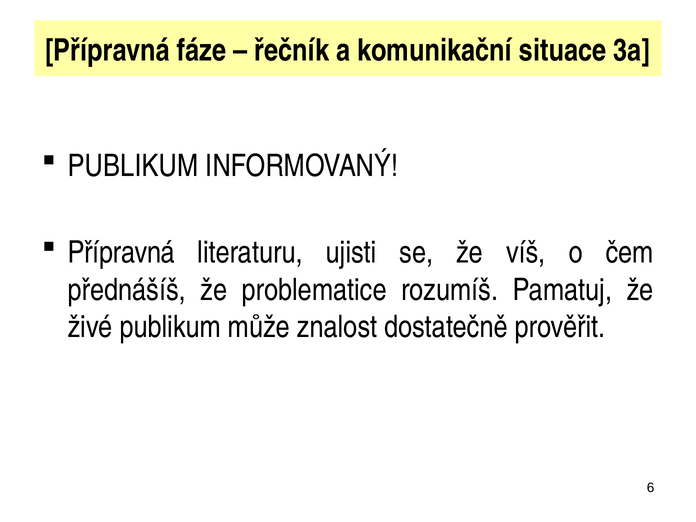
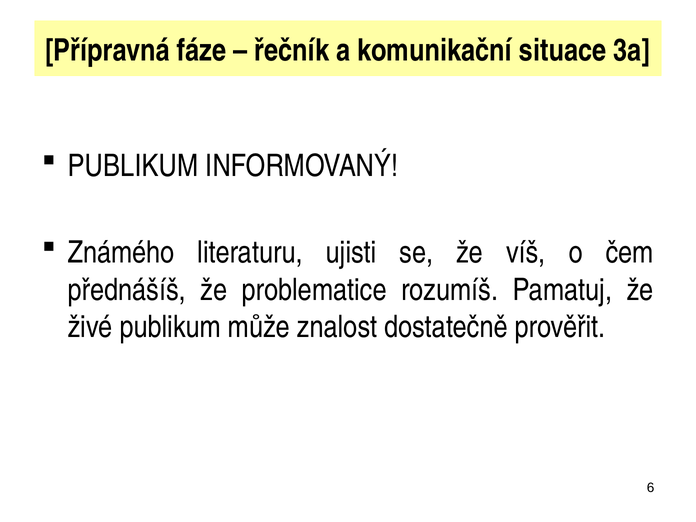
Přípravná: Přípravná -> Známého (121, 253)
